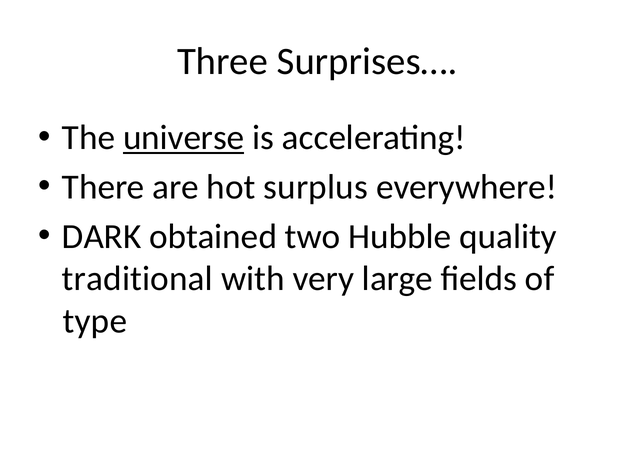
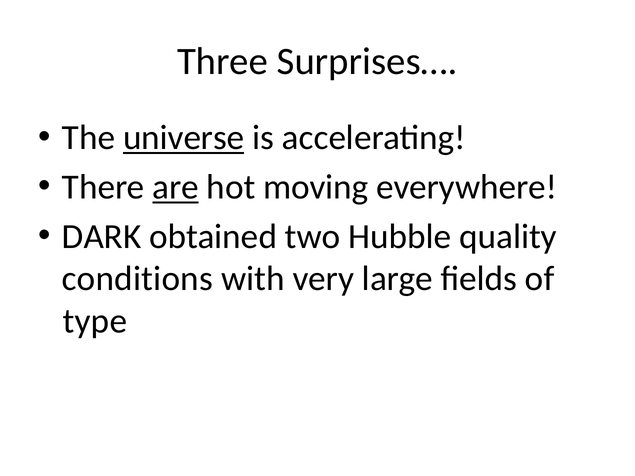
are underline: none -> present (176, 187)
surplus: surplus -> moving (316, 187)
traditional: traditional -> conditions (137, 279)
